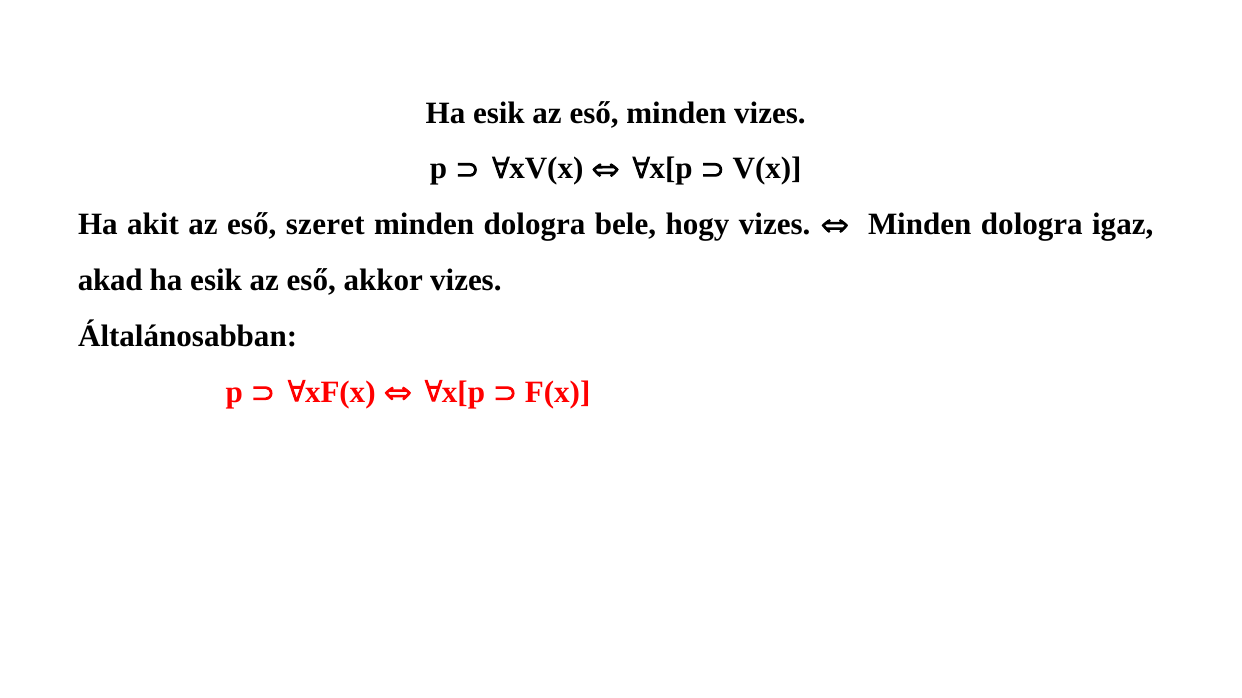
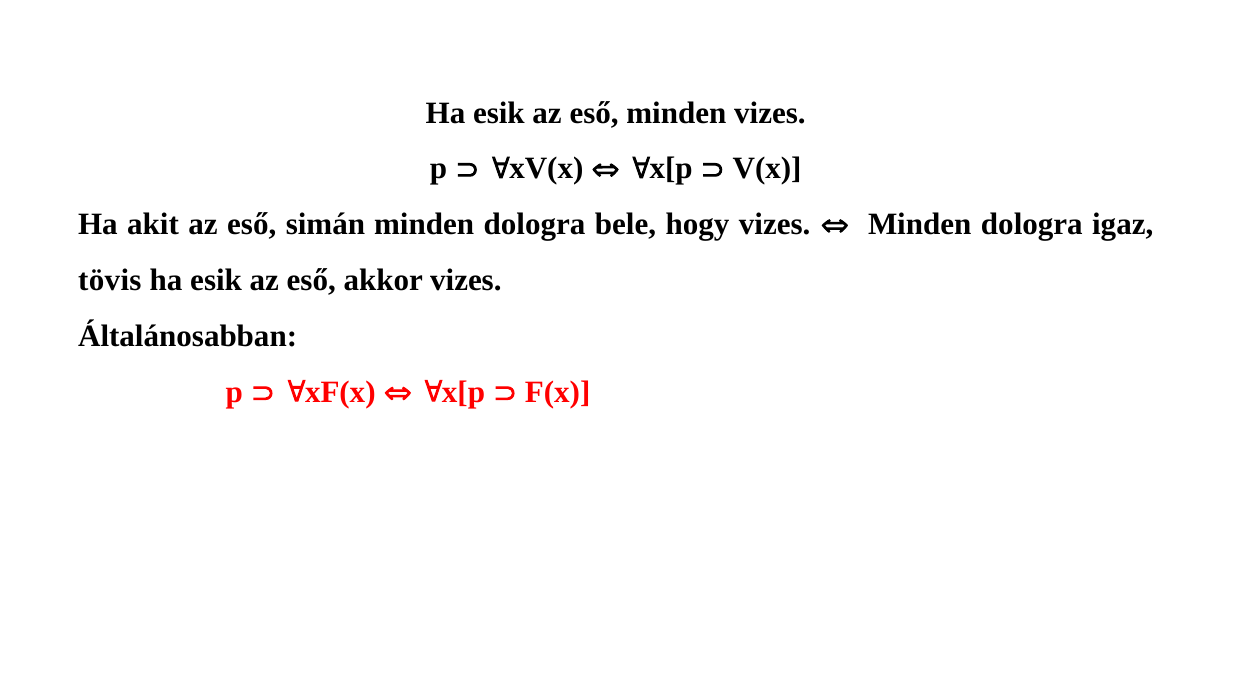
szeret: szeret -> simán (325, 225)
akad: akad -> tövis (110, 281)
